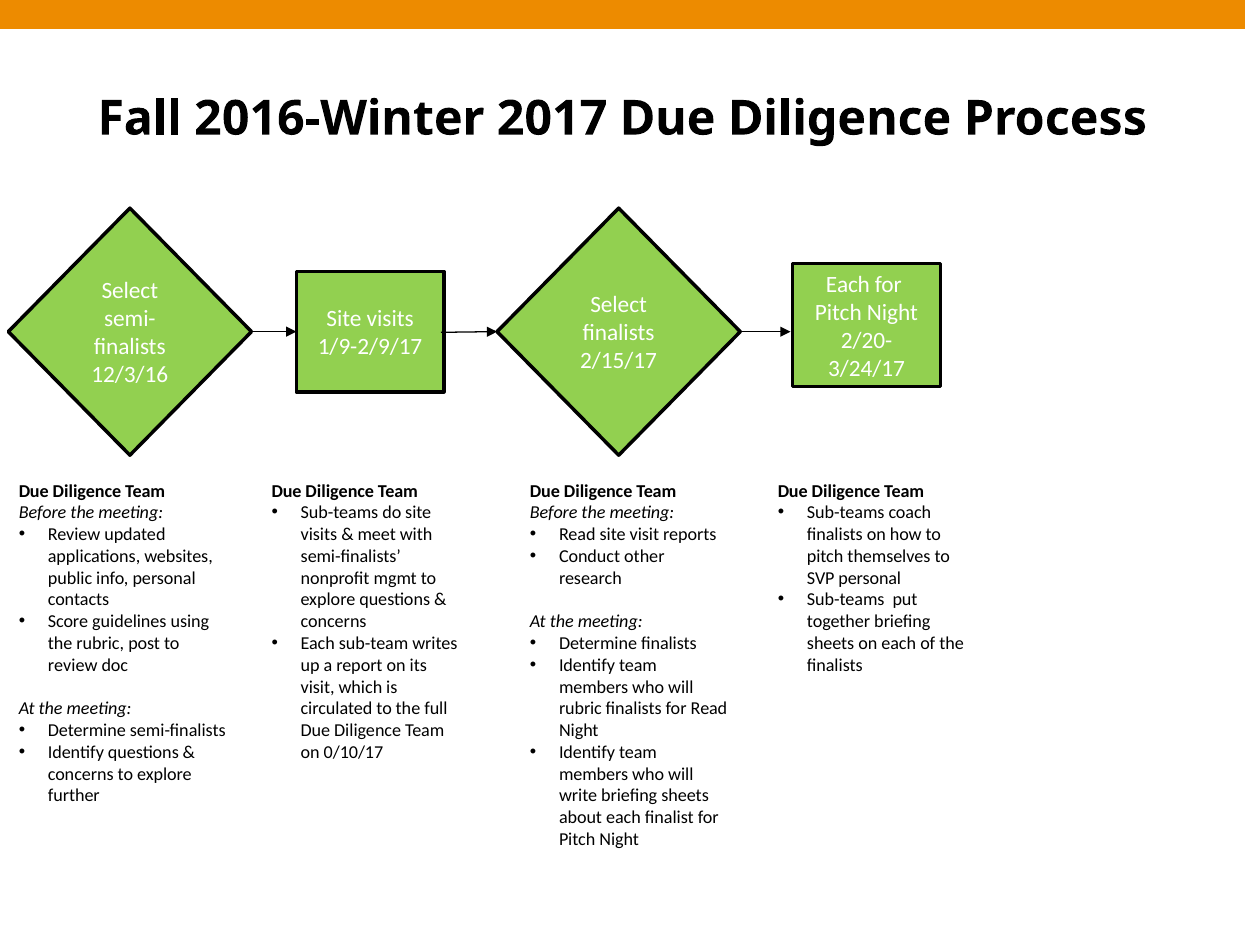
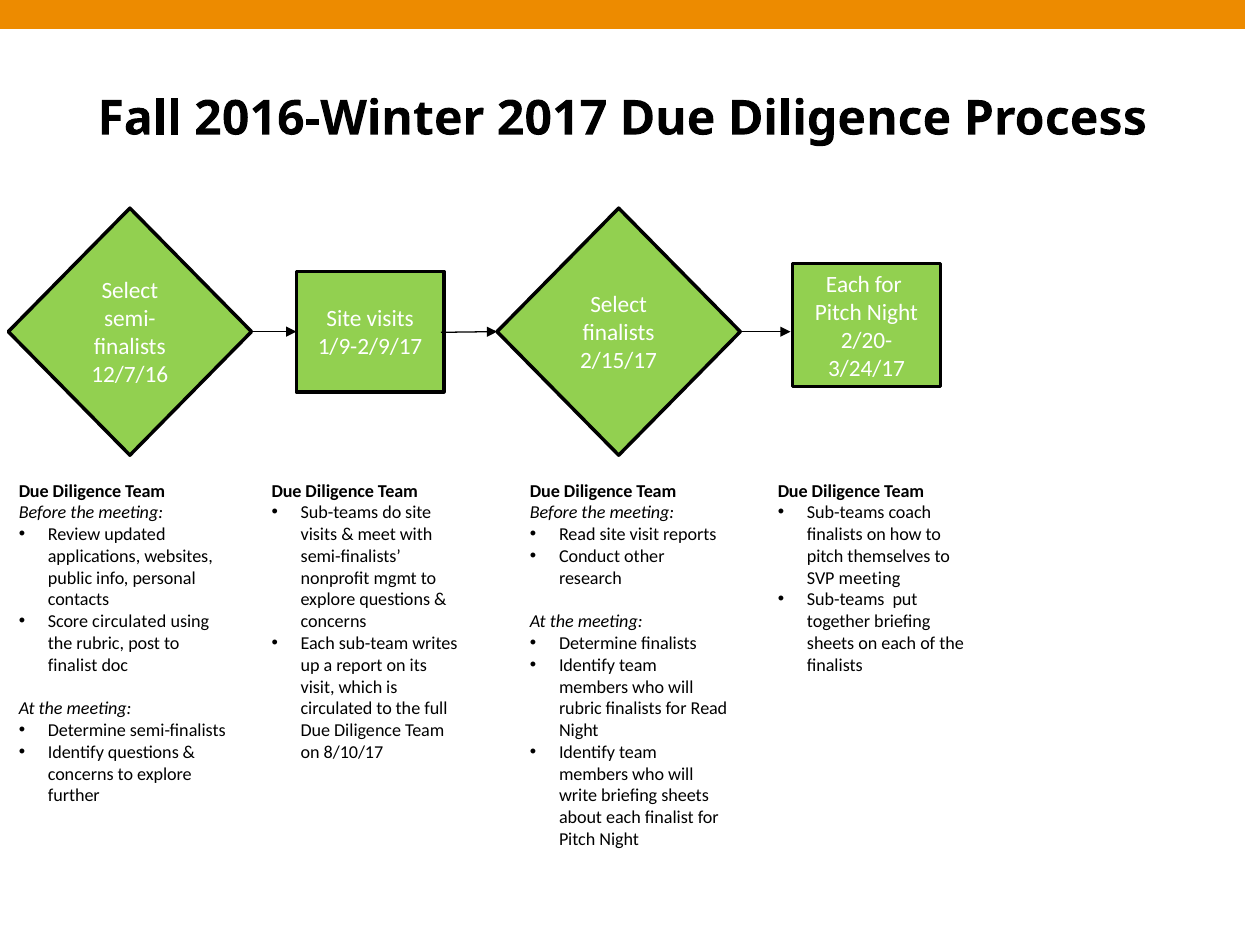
12/3/16: 12/3/16 -> 12/7/16 (130, 375)
SVP personal: personal -> meeting (870, 578)
Score guidelines: guidelines -> circulated (129, 622)
review: review -> finalist (73, 665)
0/10/17: 0/10/17 -> 8/10/17 (354, 752)
